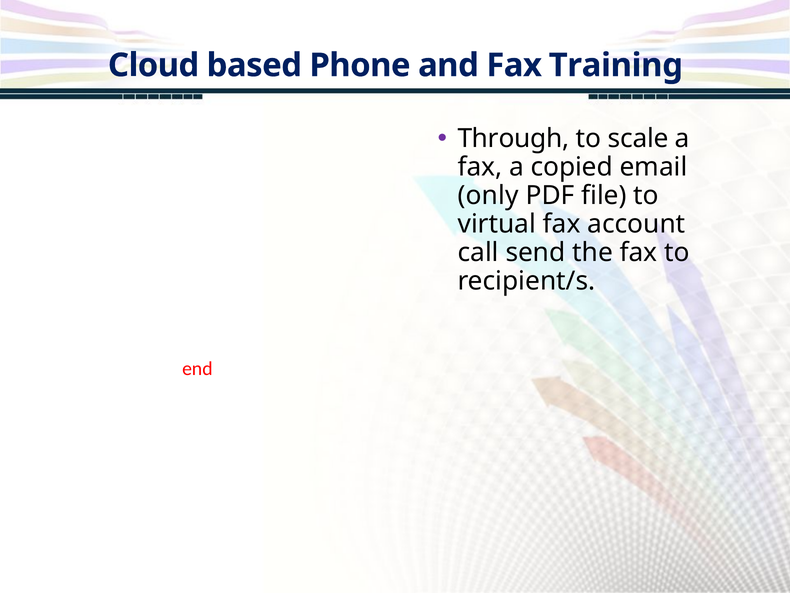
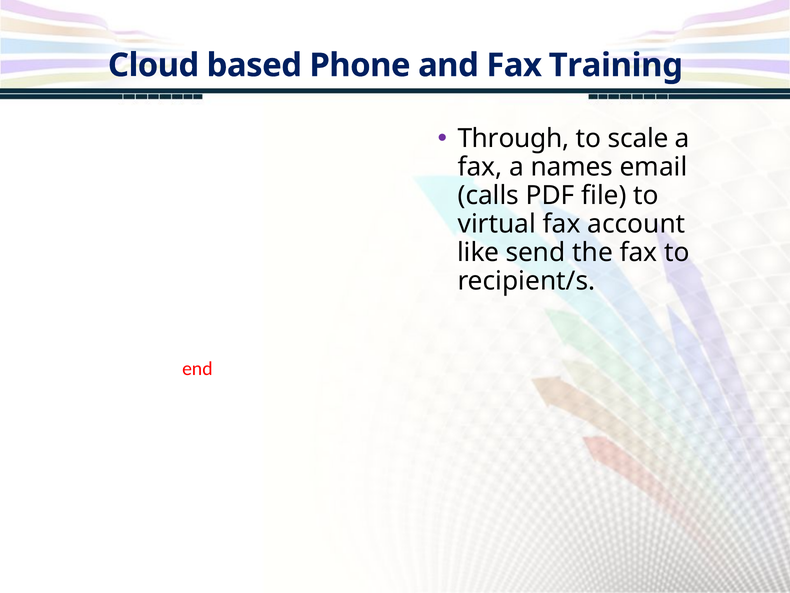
copied: copied -> names (572, 167)
only: only -> calls (488, 195)
call: call -> like (478, 252)
